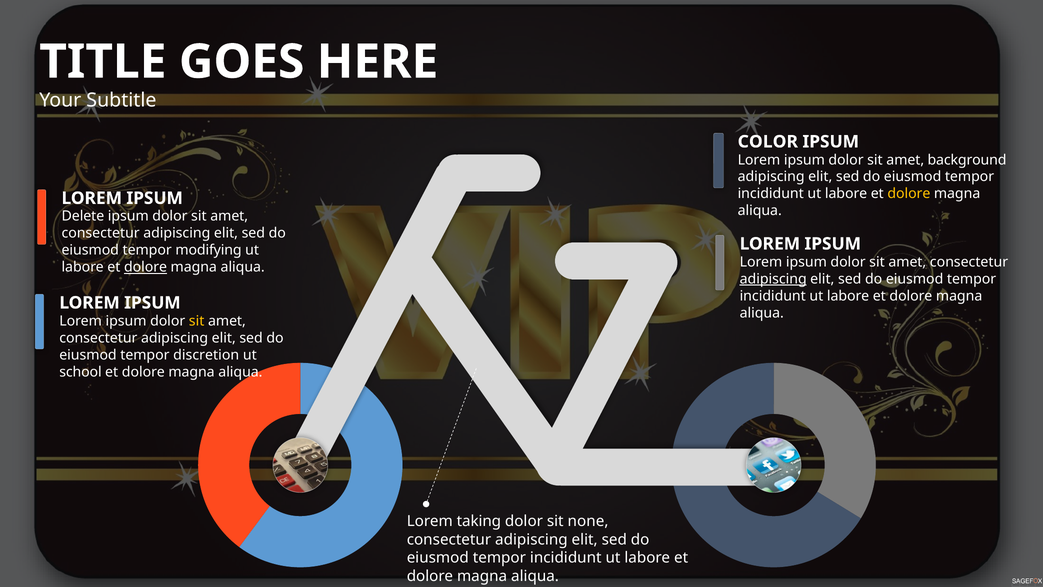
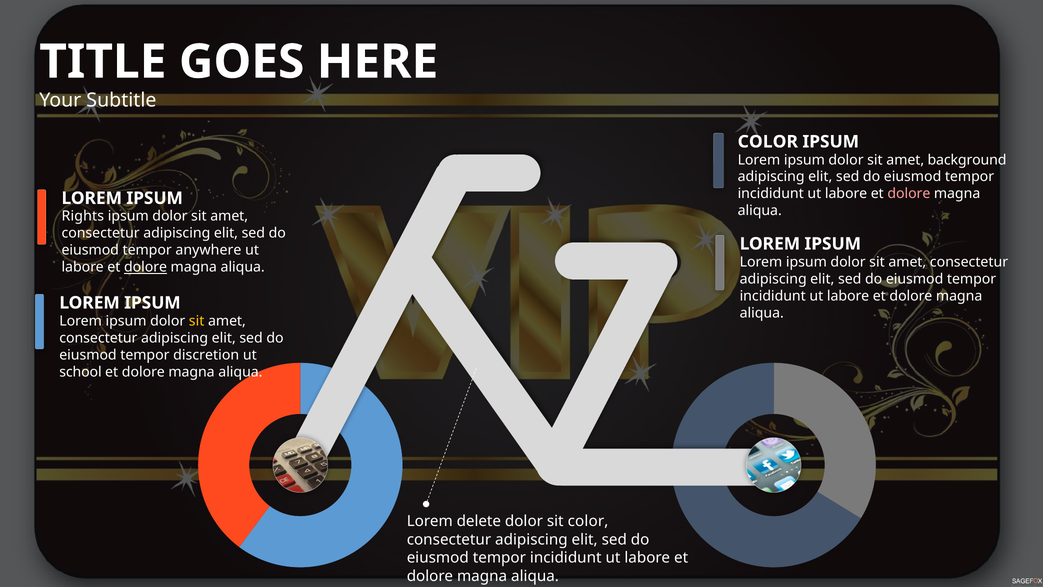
dolore colour: yellow -> pink (909, 194)
Delete: Delete -> Rights (83, 216)
modifying: modifying -> anywhere (208, 250)
adipiscing underline: present -> none (773, 279)
taking: taking -> delete (479, 521)
sit none: none -> color (588, 521)
